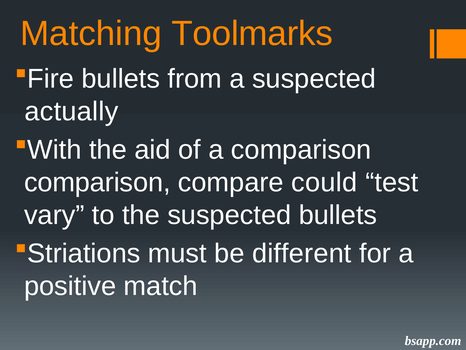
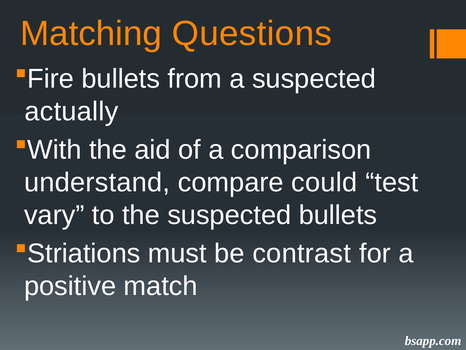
Toolmarks: Toolmarks -> Questions (252, 33)
comparison: comparison -> understand (97, 182)
different: different -> contrast (302, 253)
